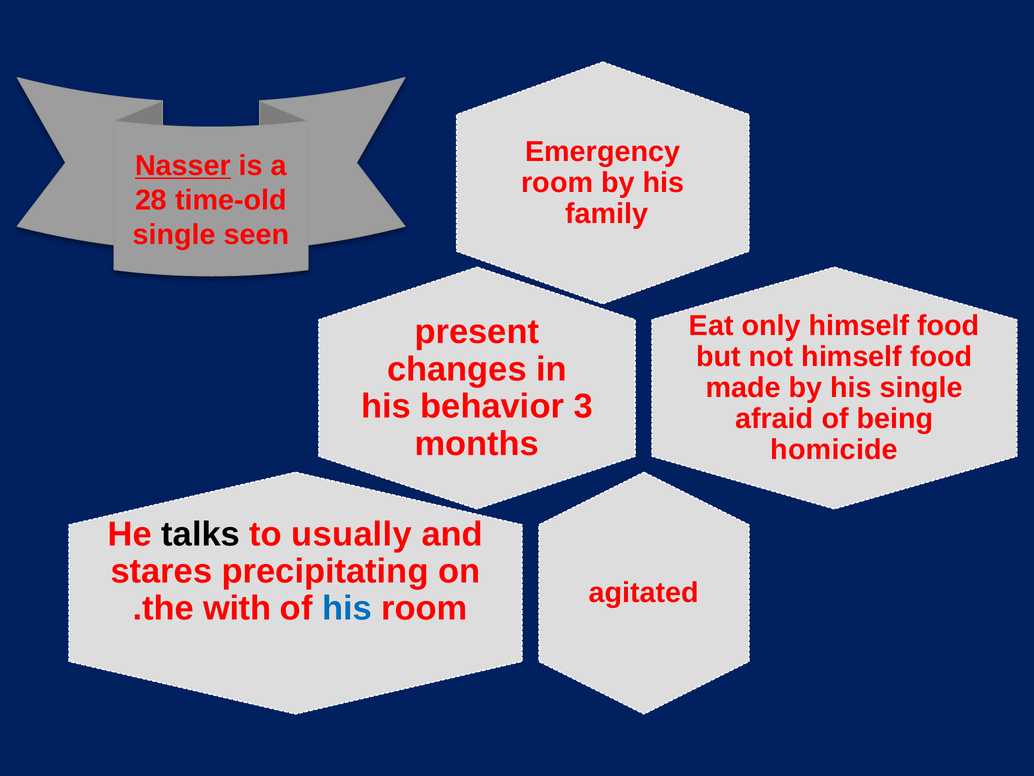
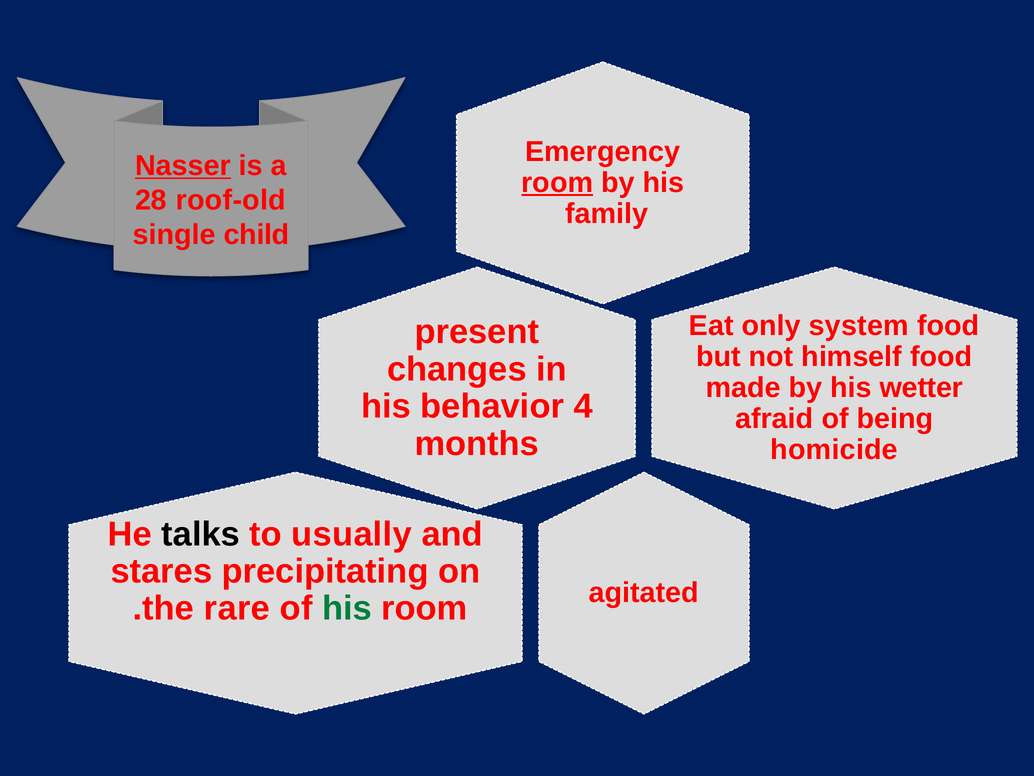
room underline: none -> present (557, 183)
time-old: time-old -> roof-old (231, 200)
seen: seen -> child (257, 235)
only himself: himself -> system (859, 326)
his single: single -> wetter (921, 388)
3: 3 -> 4 (583, 406)
with: with -> rare (237, 608)
his colour: blue -> green (347, 608)
